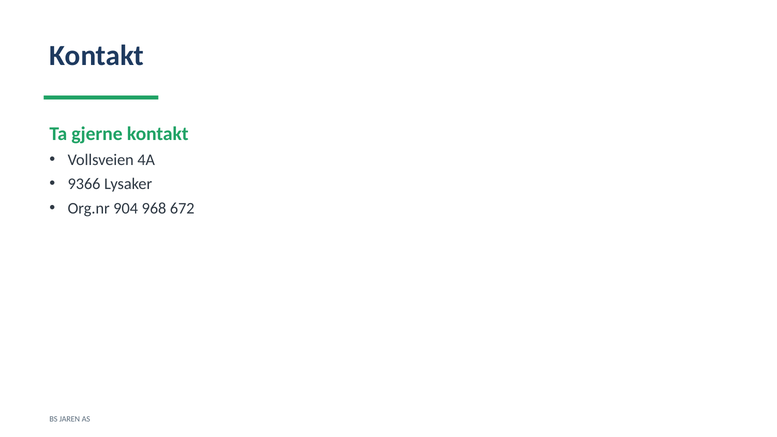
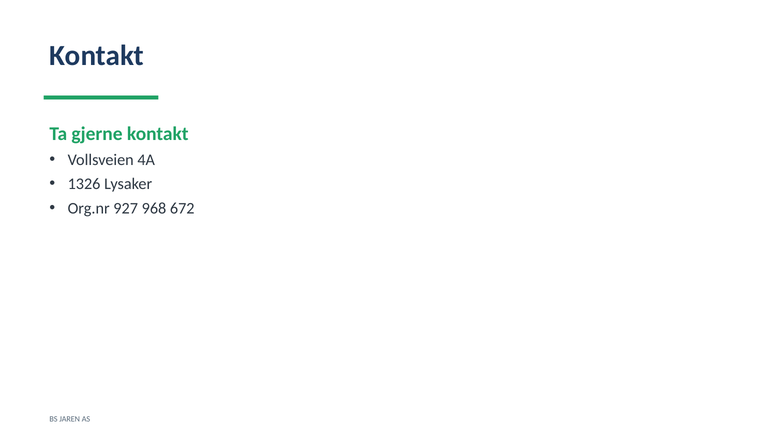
9366: 9366 -> 1326 (84, 184)
904: 904 -> 927 (126, 208)
